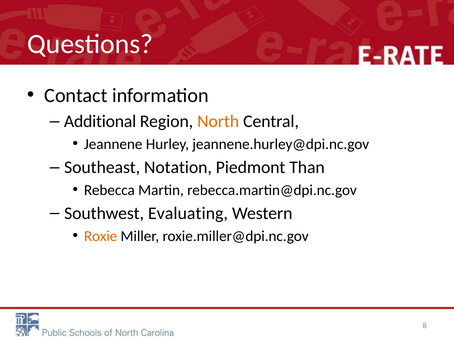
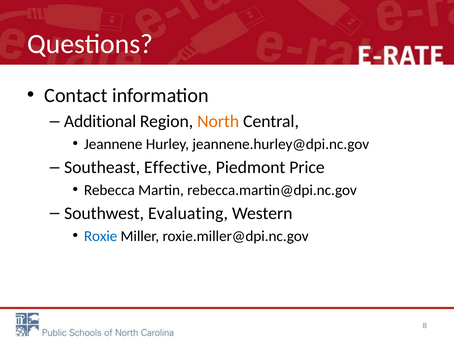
Notation: Notation -> Effective (178, 167)
Than: Than -> Price (307, 167)
Roxie colour: orange -> blue (101, 236)
